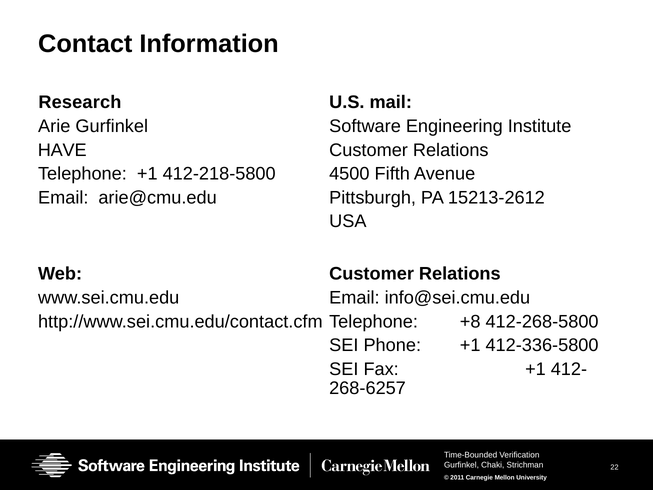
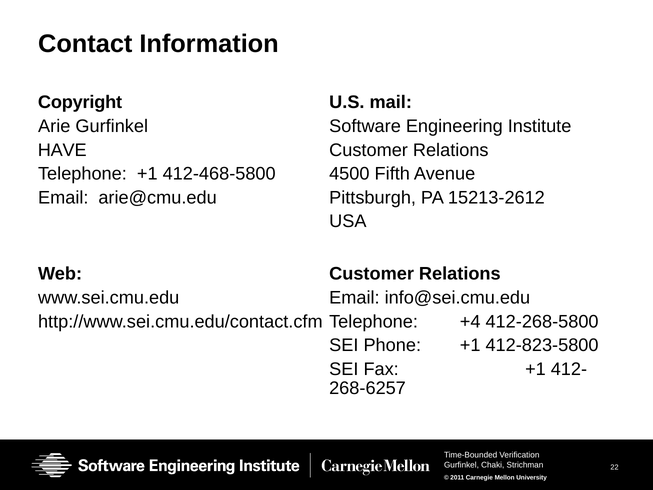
Research: Research -> Copyright (80, 102)
412-218-5800: 412-218-5800 -> 412-468-5800 (219, 174)
+8: +8 -> +4 (470, 321)
412-336-5800: 412-336-5800 -> 412-823-5800 (542, 345)
